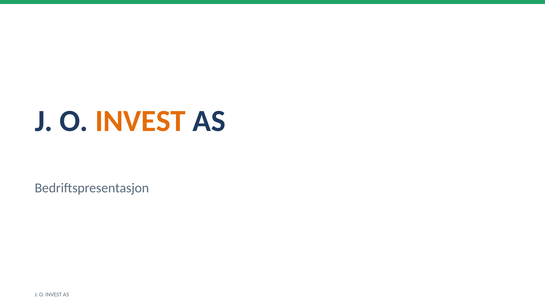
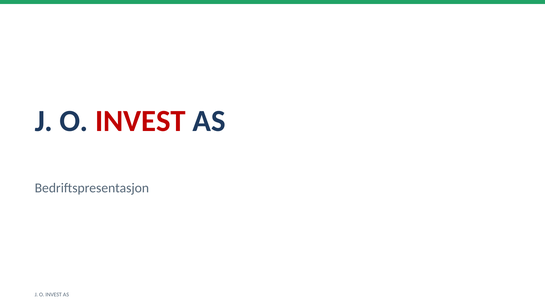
INVEST colour: orange -> red (140, 121)
